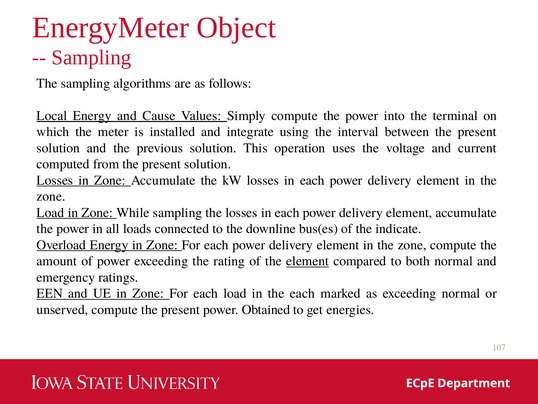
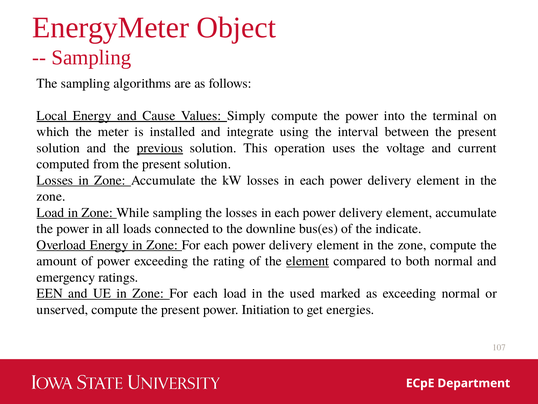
previous underline: none -> present (160, 148)
the each: each -> used (302, 293)
Obtained: Obtained -> Initiation (266, 309)
